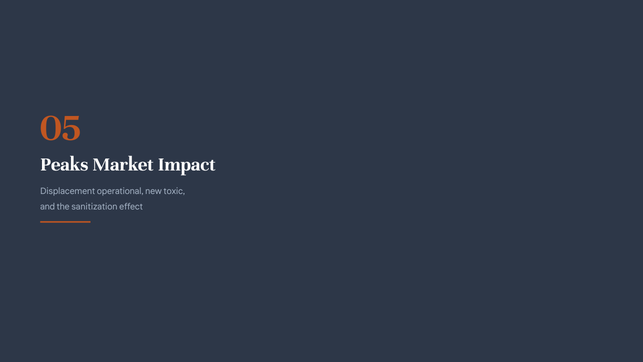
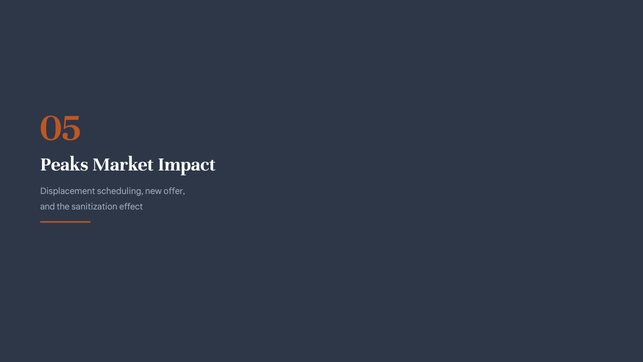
operational: operational -> scheduling (120, 191)
toxic: toxic -> offer (174, 191)
